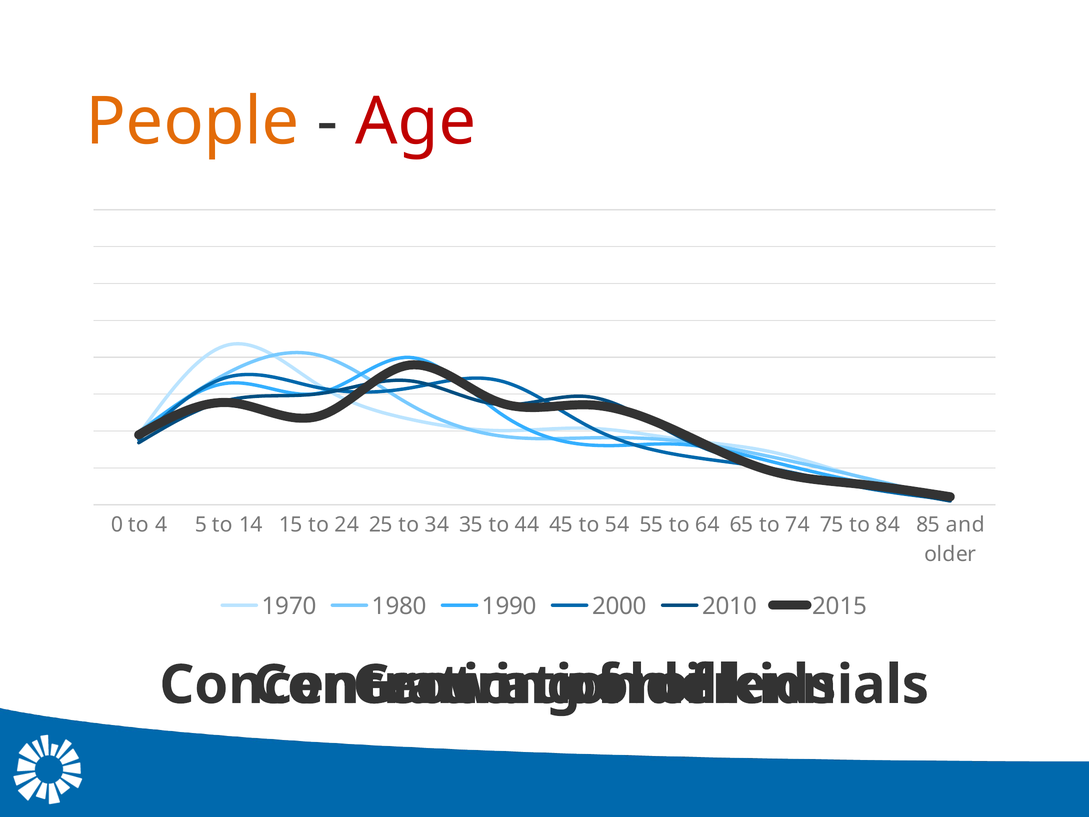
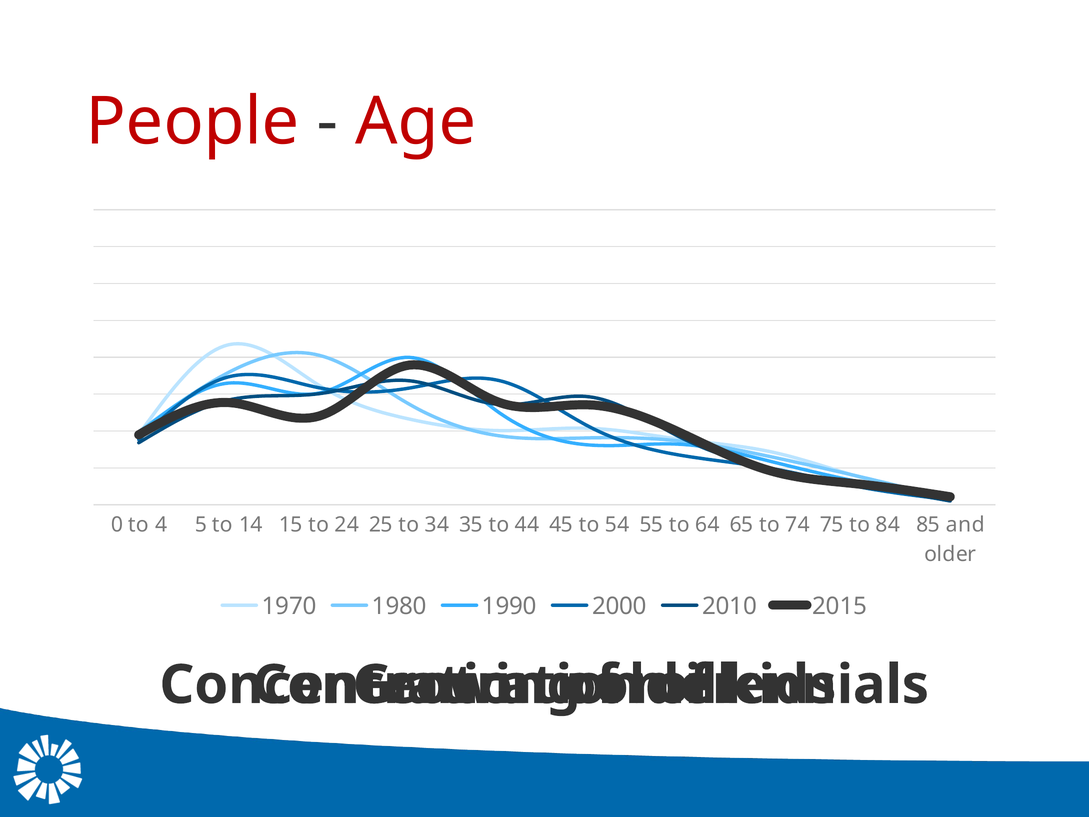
People colour: orange -> red (193, 122)
